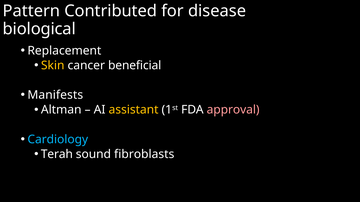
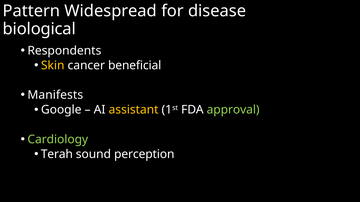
Contributed: Contributed -> Widespread (111, 11)
Replacement: Replacement -> Respondents (64, 51)
Altman: Altman -> Google (61, 110)
approval colour: pink -> light green (233, 110)
Cardiology colour: light blue -> light green (58, 140)
fibroblasts: fibroblasts -> perception (144, 155)
